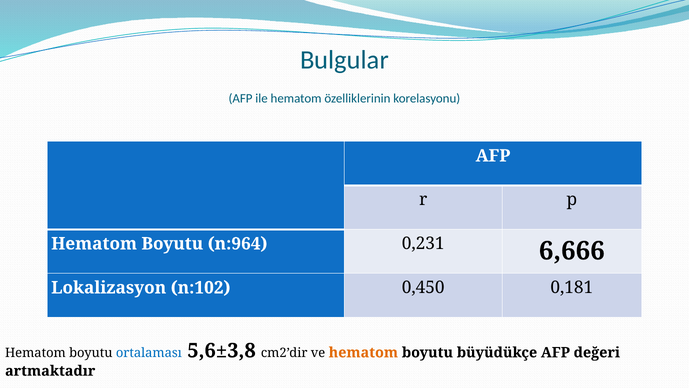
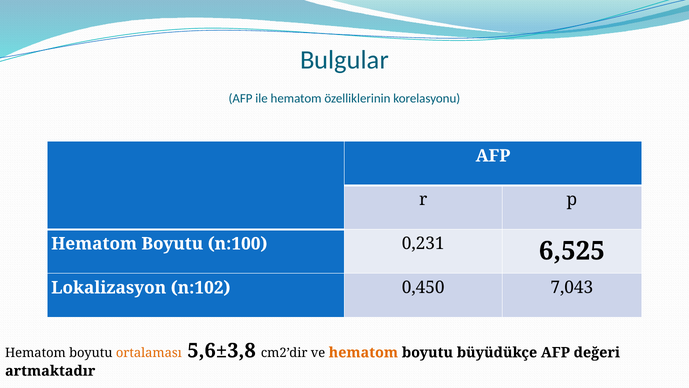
n:964: n:964 -> n:100 (238, 243)
6,666: 6,666 -> 6,525 (572, 251)
0,181: 0,181 -> 7,043 (572, 287)
ortalaması colour: blue -> orange (149, 353)
